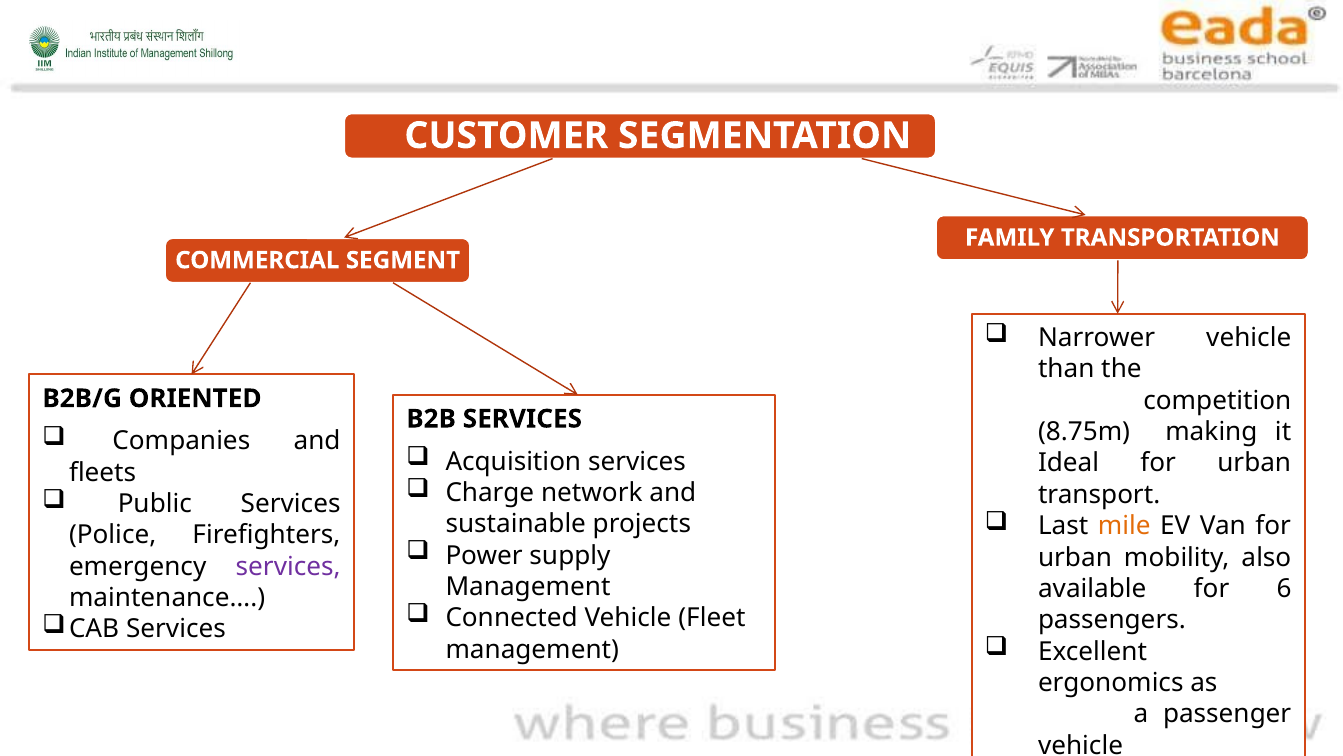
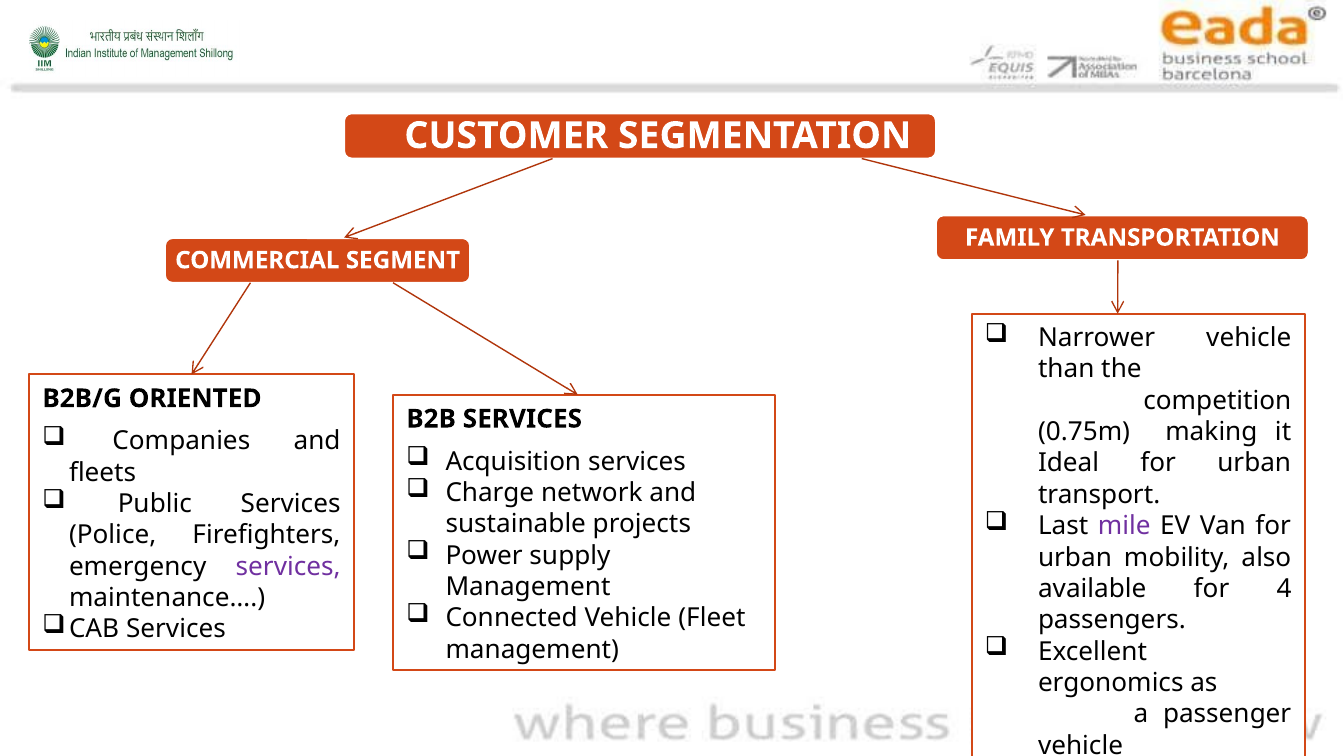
8.75m: 8.75m -> 0.75m (1084, 432)
mile colour: orange -> purple (1124, 526)
6: 6 -> 4 (1284, 588)
